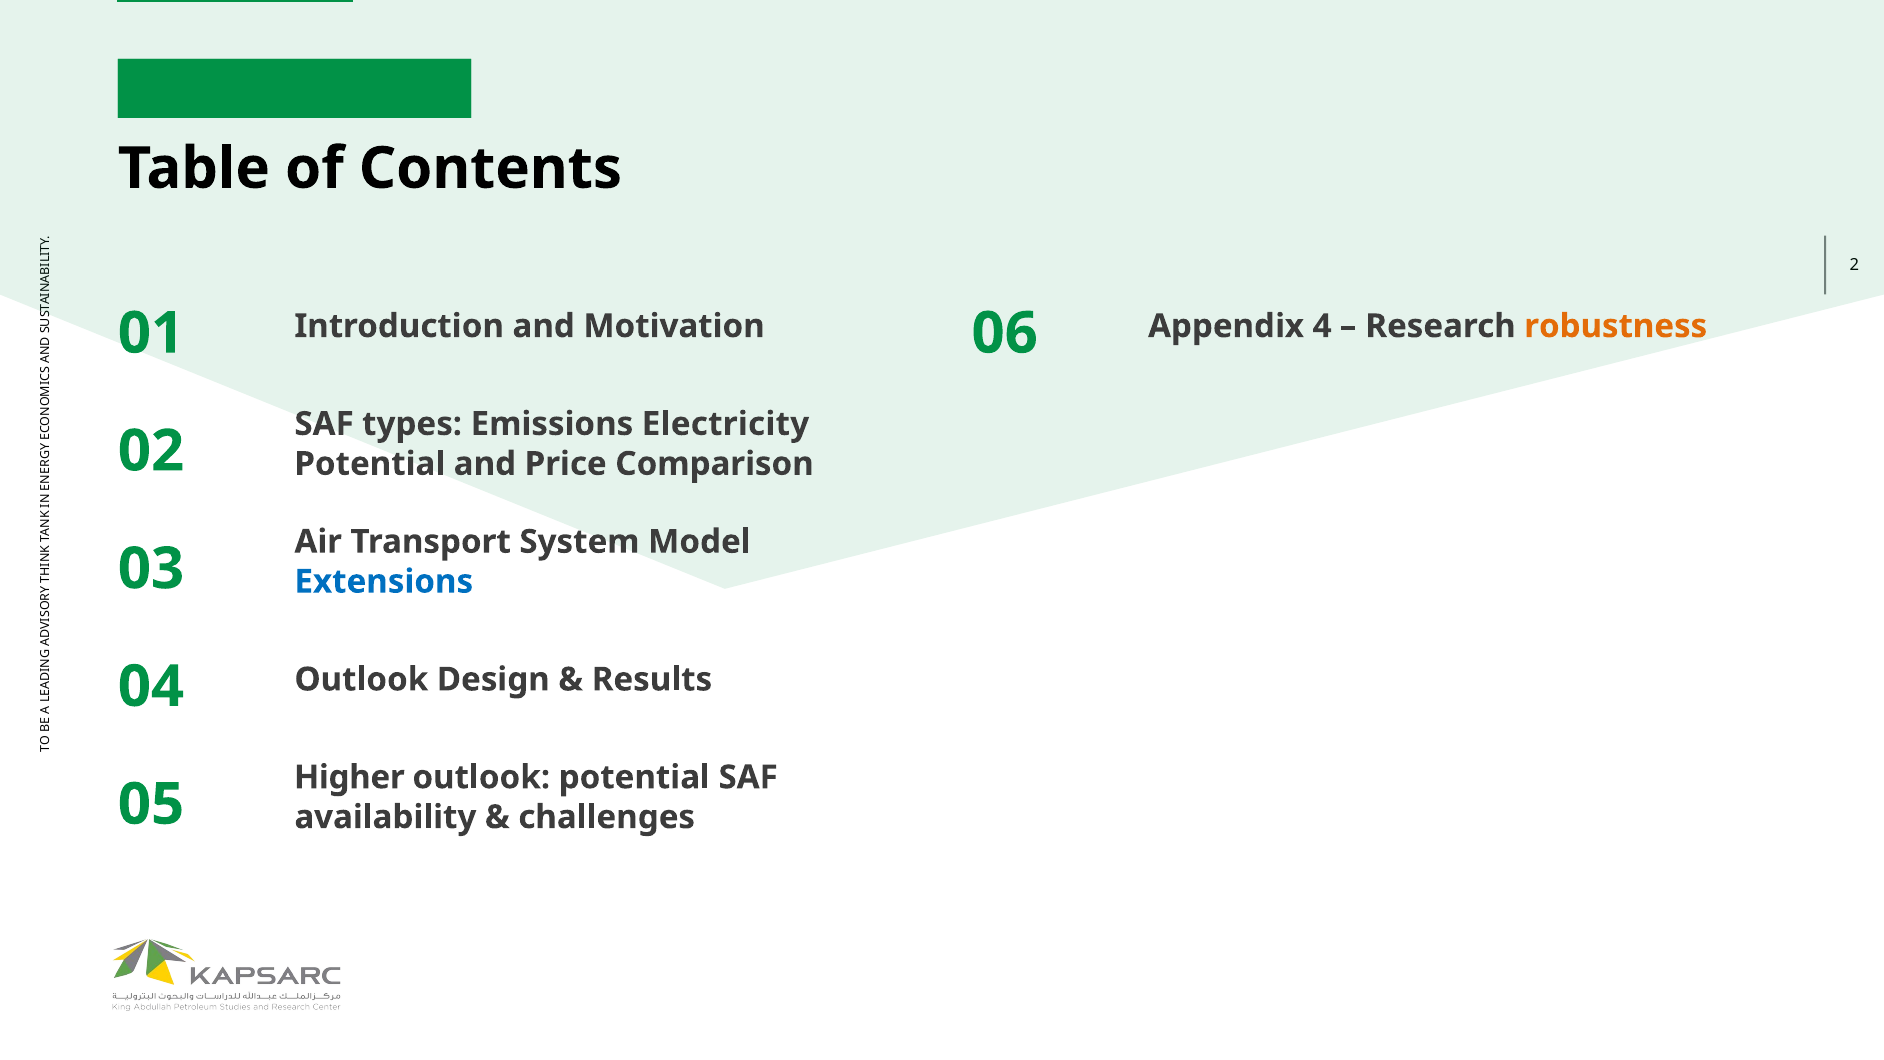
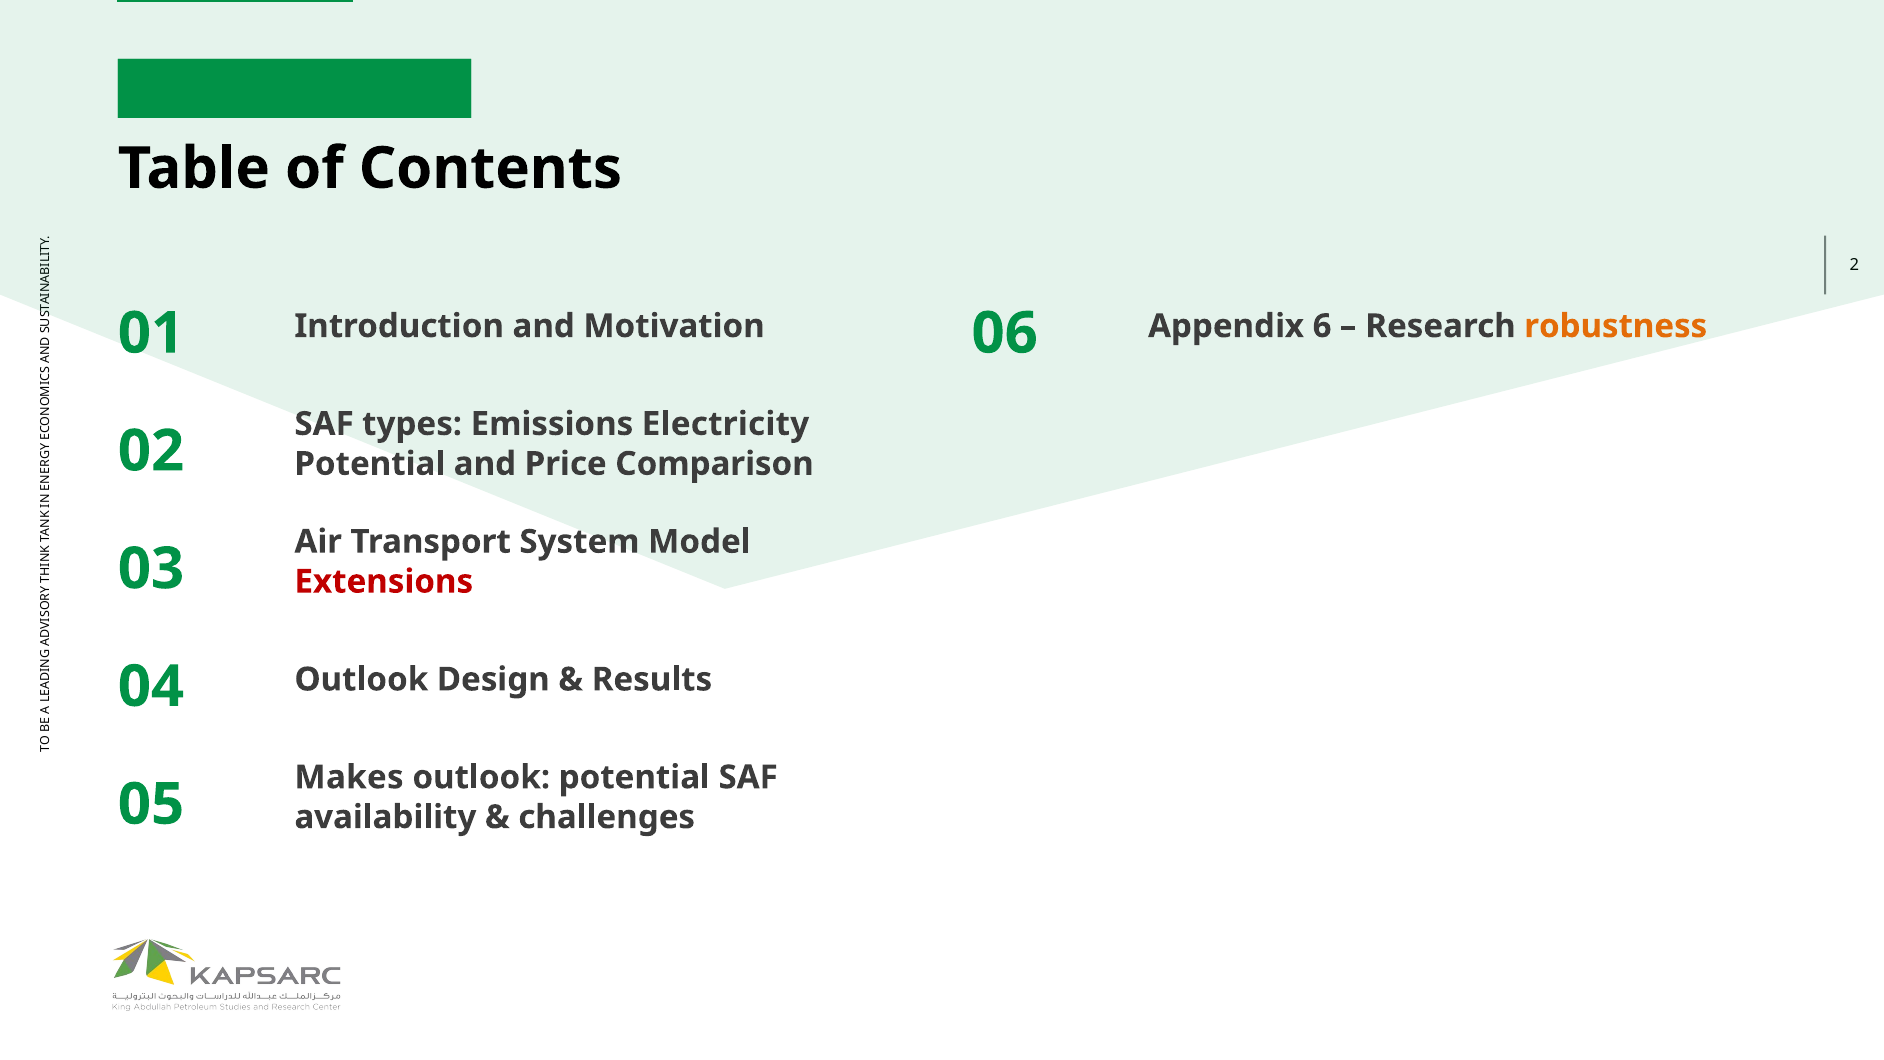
4: 4 -> 6 (1322, 326)
Extensions colour: blue -> red (384, 581)
Higher: Higher -> Makes (349, 777)
